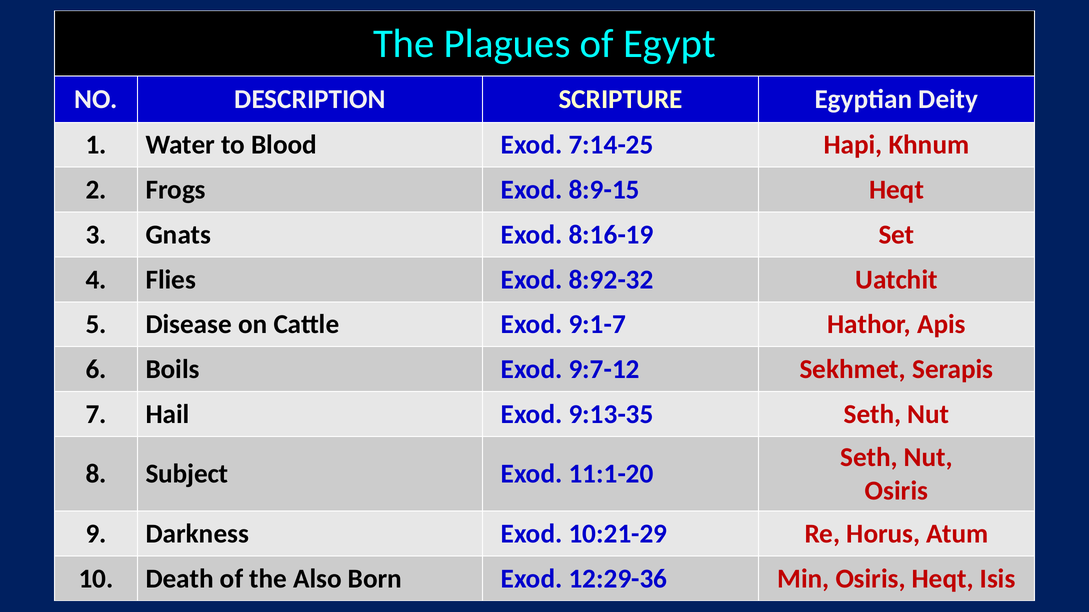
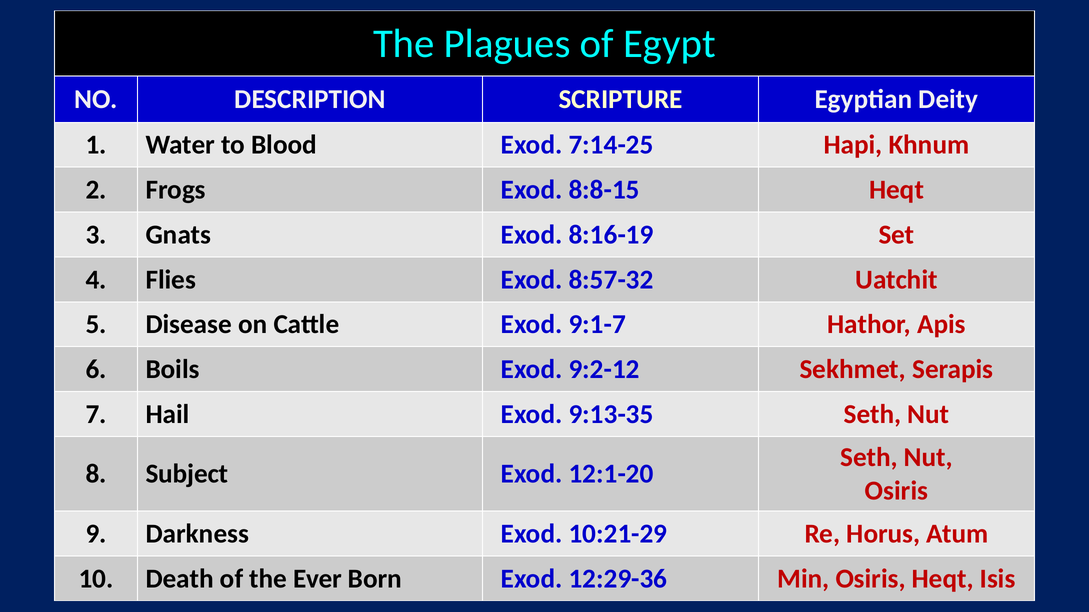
8:9-15: 8:9-15 -> 8:8-15 (604, 190)
8:92-32: 8:92-32 -> 8:57-32 (611, 280)
9:7-12: 9:7-12 -> 9:2-12 (604, 370)
11:1-20: 11:1-20 -> 12:1-20 (611, 474)
Also: Also -> Ever (318, 579)
